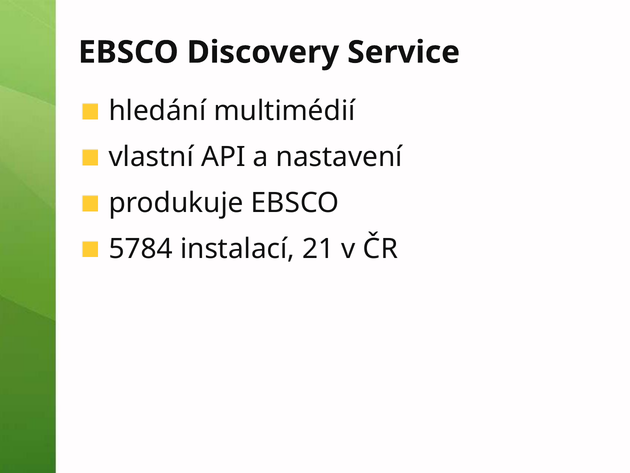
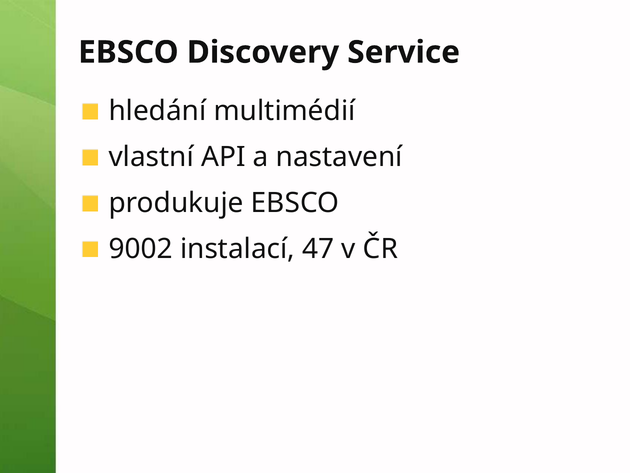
5784: 5784 -> 9002 (141, 249)
21: 21 -> 47 (318, 249)
